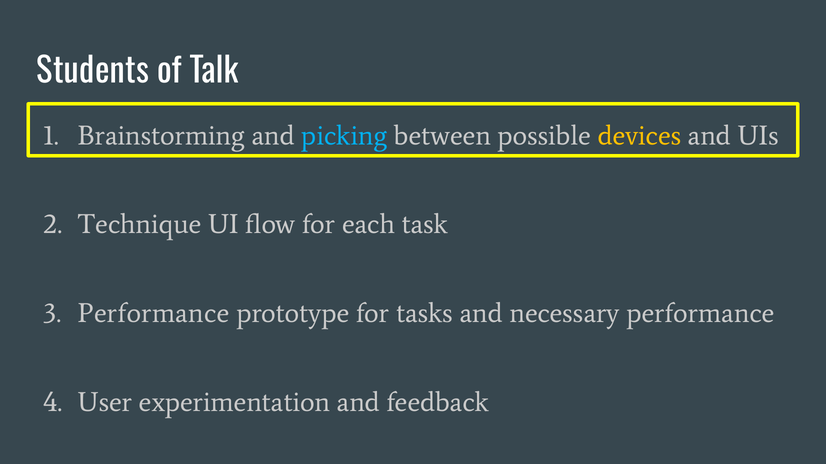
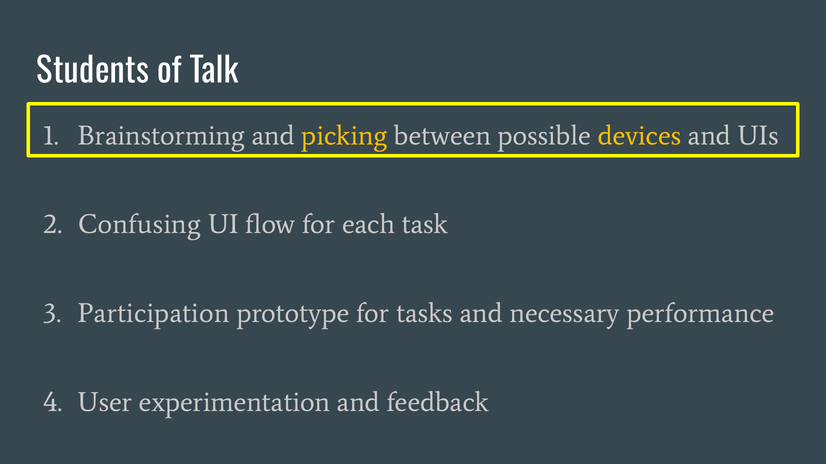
picking colour: light blue -> yellow (344, 136)
Technique: Technique -> Confusing (139, 225)
Performance: Performance -> Participation (154, 314)
